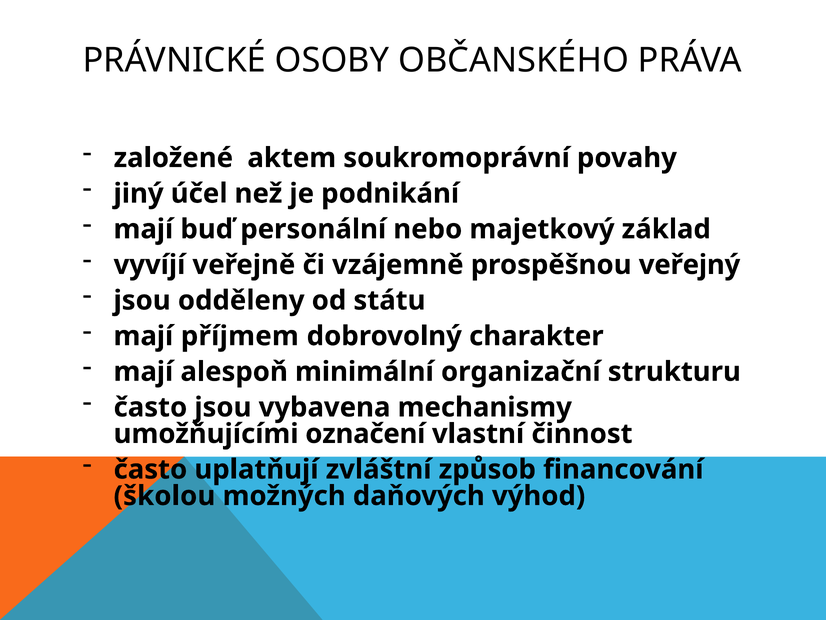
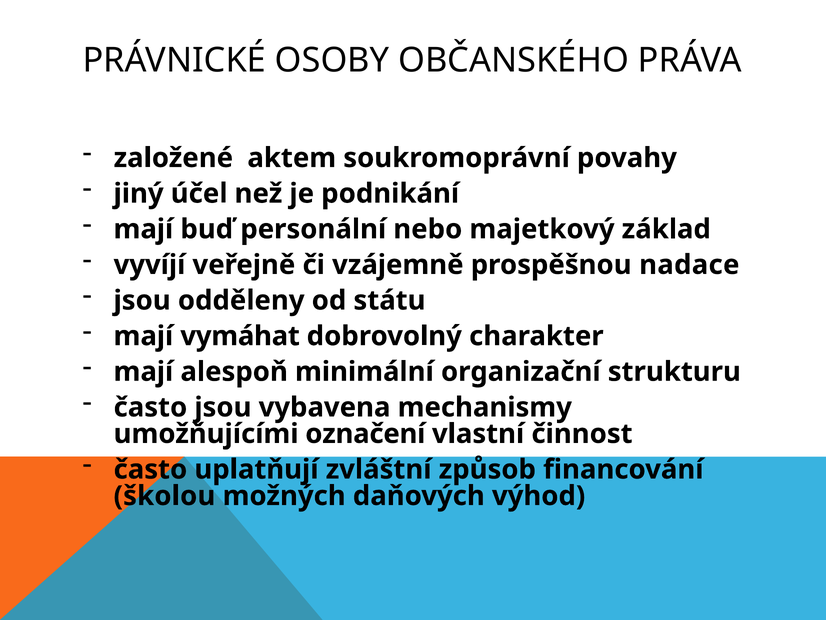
veřejný: veřejný -> nadace (689, 265)
příjmem: příjmem -> vymáhat (240, 336)
